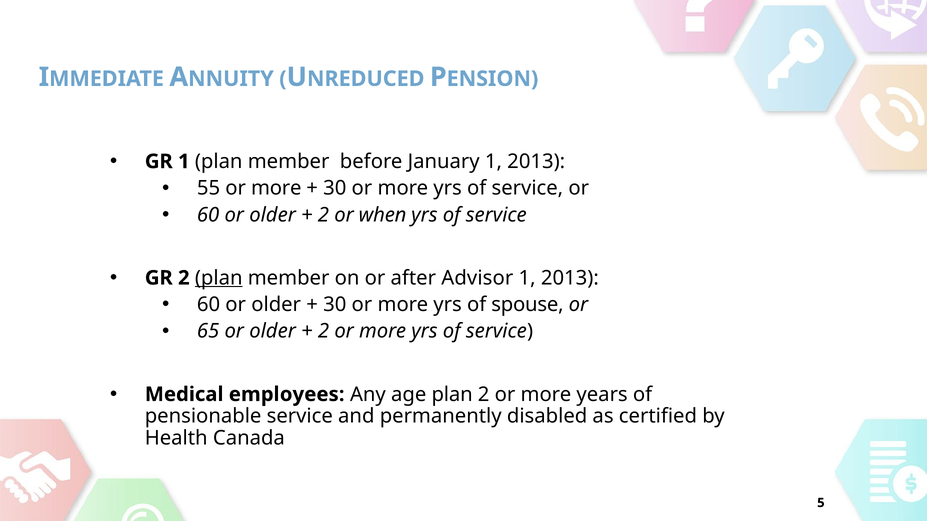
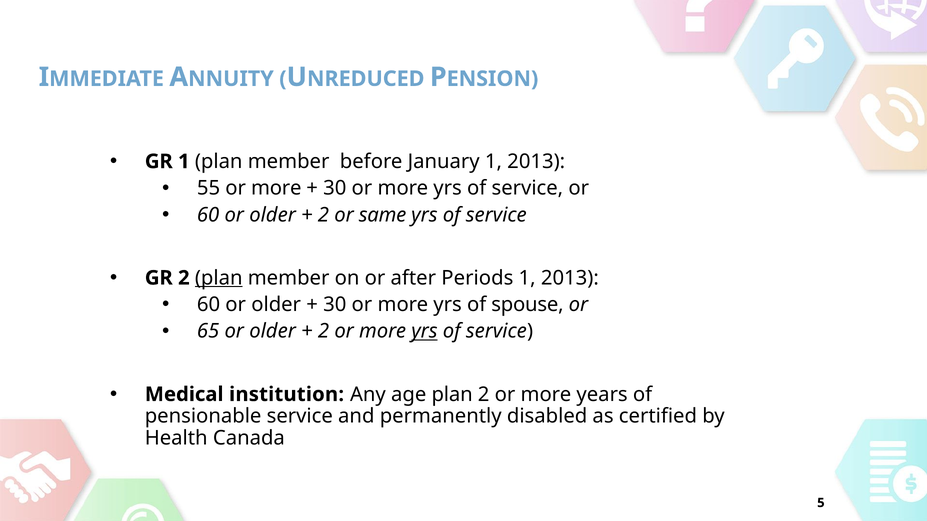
when: when -> same (383, 215)
Advisor: Advisor -> Periods (477, 278)
yrs underline: none -> present (424, 332)
employees: employees -> institution (287, 395)
